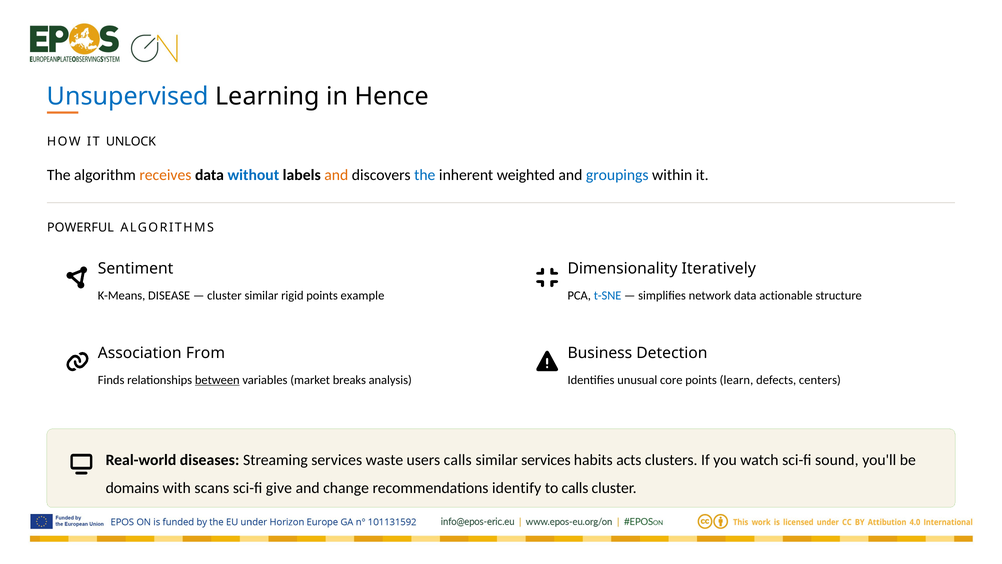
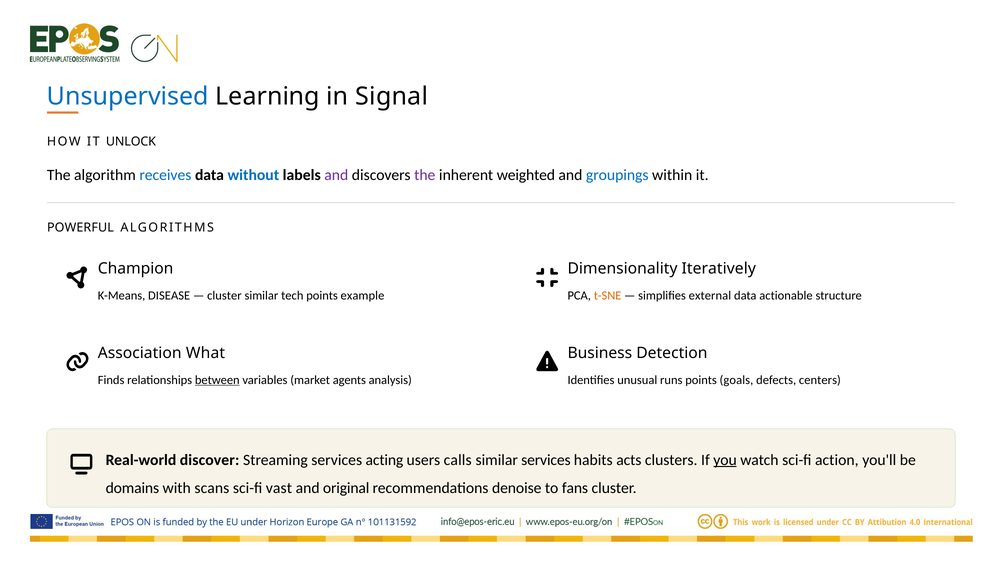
Hence: Hence -> Signal (392, 96)
receives colour: orange -> blue (165, 175)
and colour: orange -> purple (336, 175)
the colour: blue -> purple (425, 175)
Sentiment: Sentiment -> Champion (136, 269)
rigid: rigid -> tech (292, 296)
t-SNE colour: blue -> orange (608, 296)
network: network -> external (710, 296)
From: From -> What (206, 353)
breaks: breaks -> agents (349, 380)
core: core -> runs (671, 380)
learn: learn -> goals (736, 380)
diseases: diseases -> discover (210, 460)
waste: waste -> acting (384, 460)
you underline: none -> present (725, 460)
sound: sound -> action (837, 460)
give: give -> vast (279, 488)
change: change -> original (346, 488)
identify: identify -> denoise (517, 488)
to calls: calls -> fans (575, 488)
